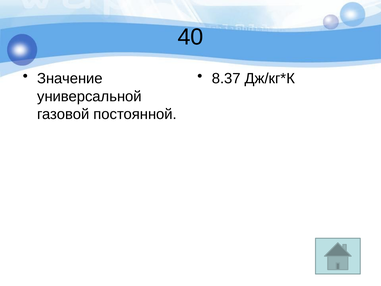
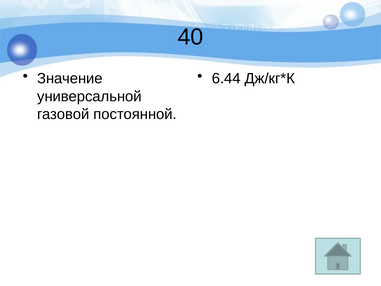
8.37: 8.37 -> 6.44 (226, 79)
